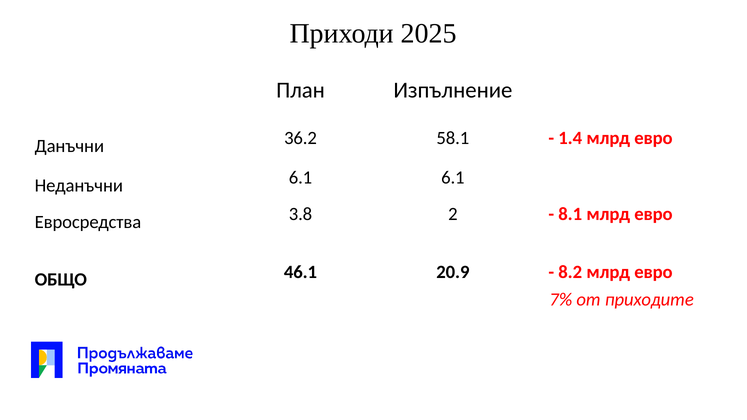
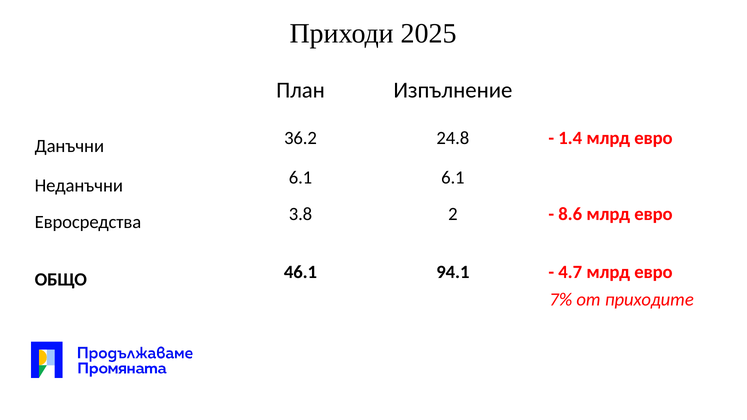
58.1: 58.1 -> 24.8 (453, 138)
8.1: 8.1 -> 8.6 (570, 214)
20.9: 20.9 -> 94.1 (453, 272)
8.2: 8.2 -> 4.7 (570, 272)
